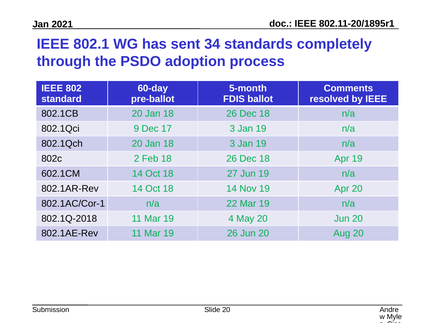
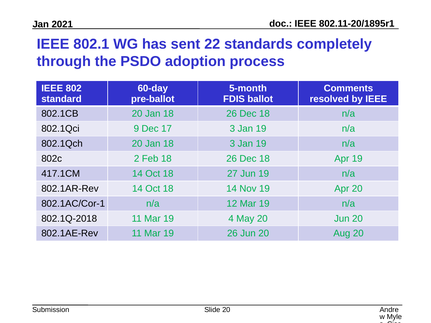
34: 34 -> 22 (212, 44)
602.1CM: 602.1CM -> 417.1CM (61, 174)
22: 22 -> 12 (232, 204)
